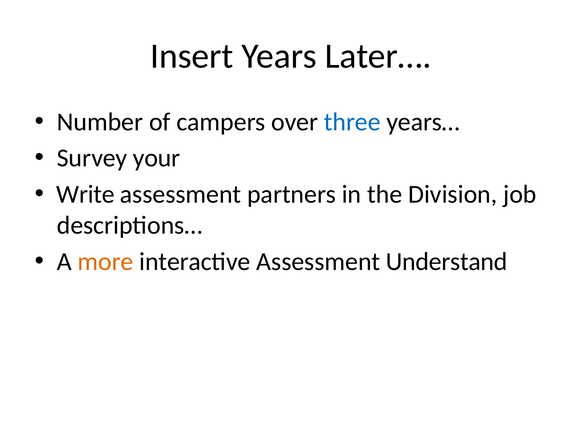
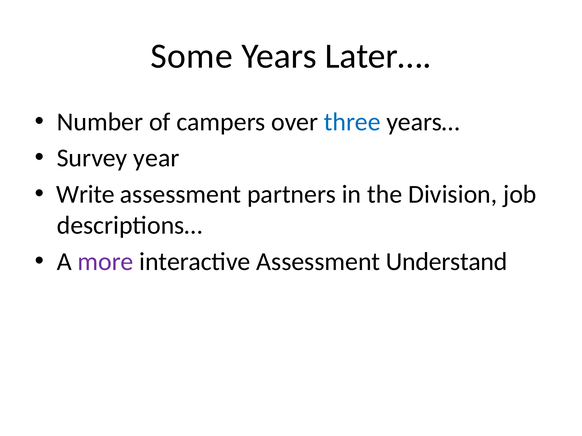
Insert: Insert -> Some (192, 56)
your: your -> year (156, 158)
more colour: orange -> purple (106, 262)
